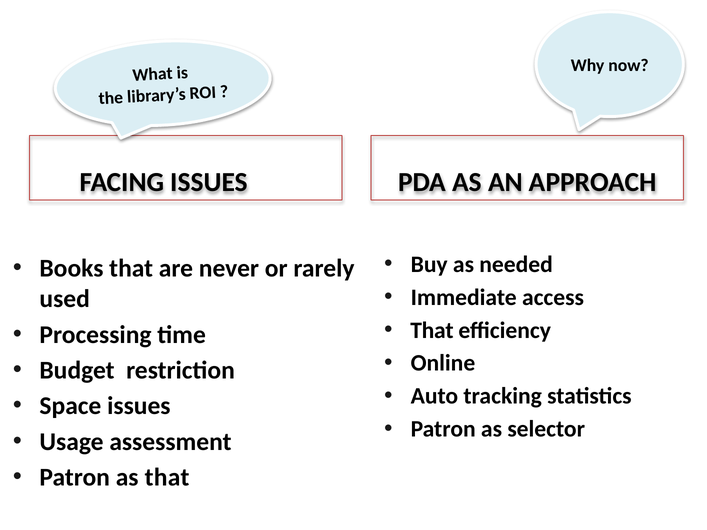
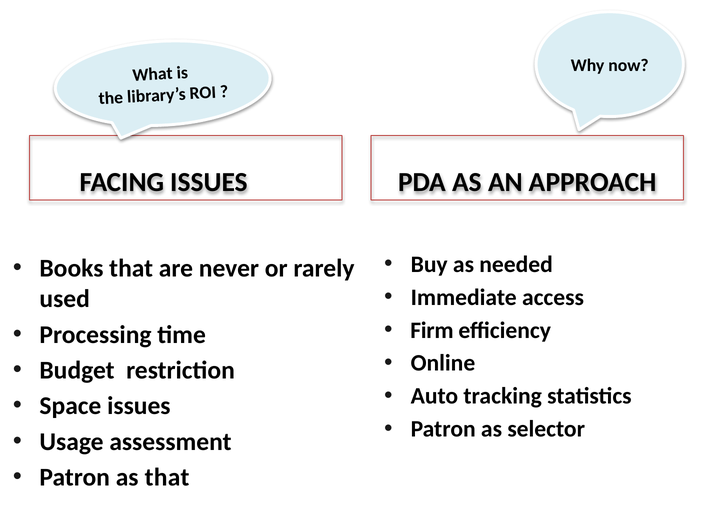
That: That -> Firm (432, 330)
